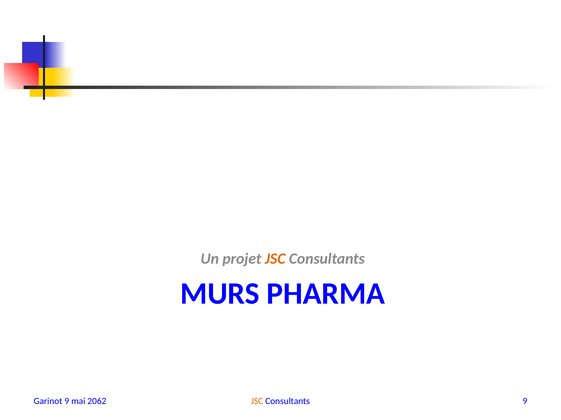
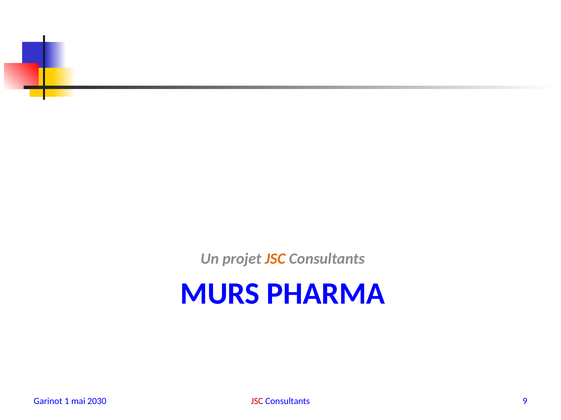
JSC colour: orange -> red (257, 402)
Garinot 9: 9 -> 1 (67, 402)
2062: 2062 -> 2030 (97, 402)
